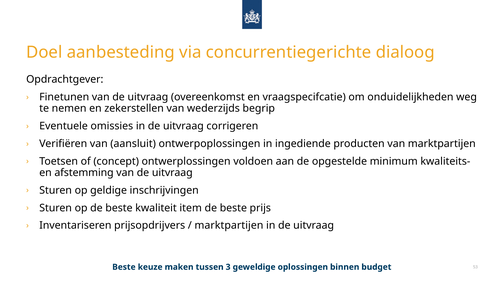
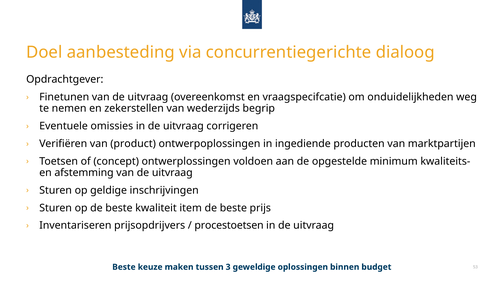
aansluit: aansluit -> product (133, 144)
marktpartijen: marktpartijen -> procestoetsen (229, 226)
